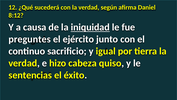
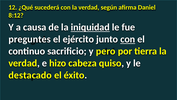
con underline: none -> present (128, 39)
igual: igual -> pero (106, 51)
sentencias: sentencias -> destacado (30, 75)
